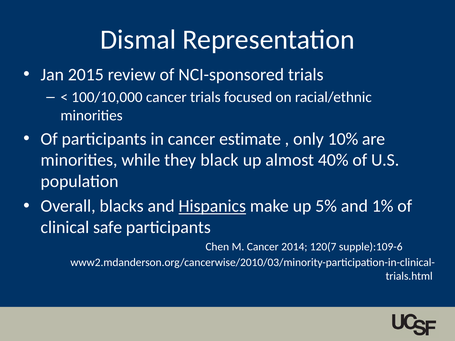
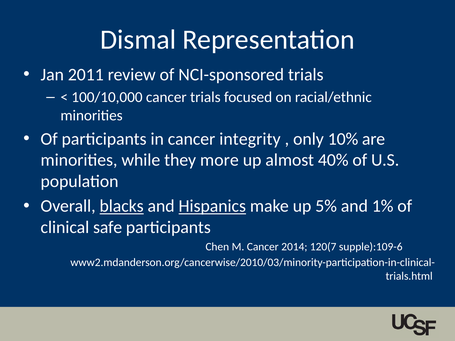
2015: 2015 -> 2011 (86, 75)
estimate: estimate -> integrity (250, 139)
black: black -> more (219, 160)
blacks underline: none -> present (122, 206)
